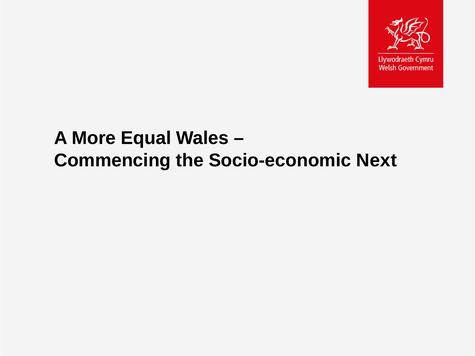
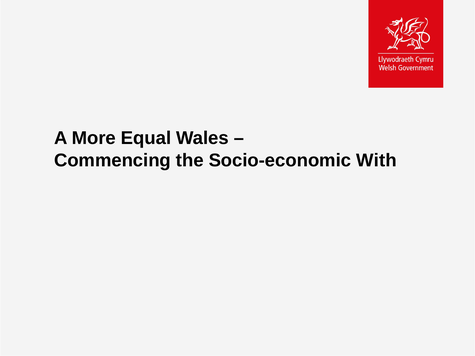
Next: Next -> With (377, 160)
